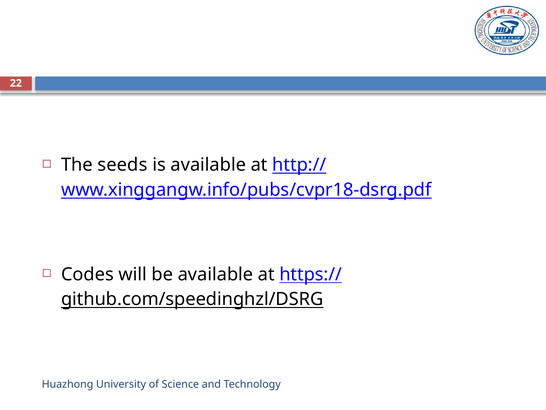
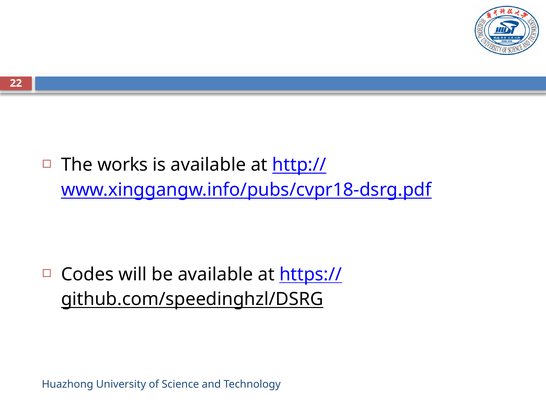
seeds: seeds -> works (123, 165)
